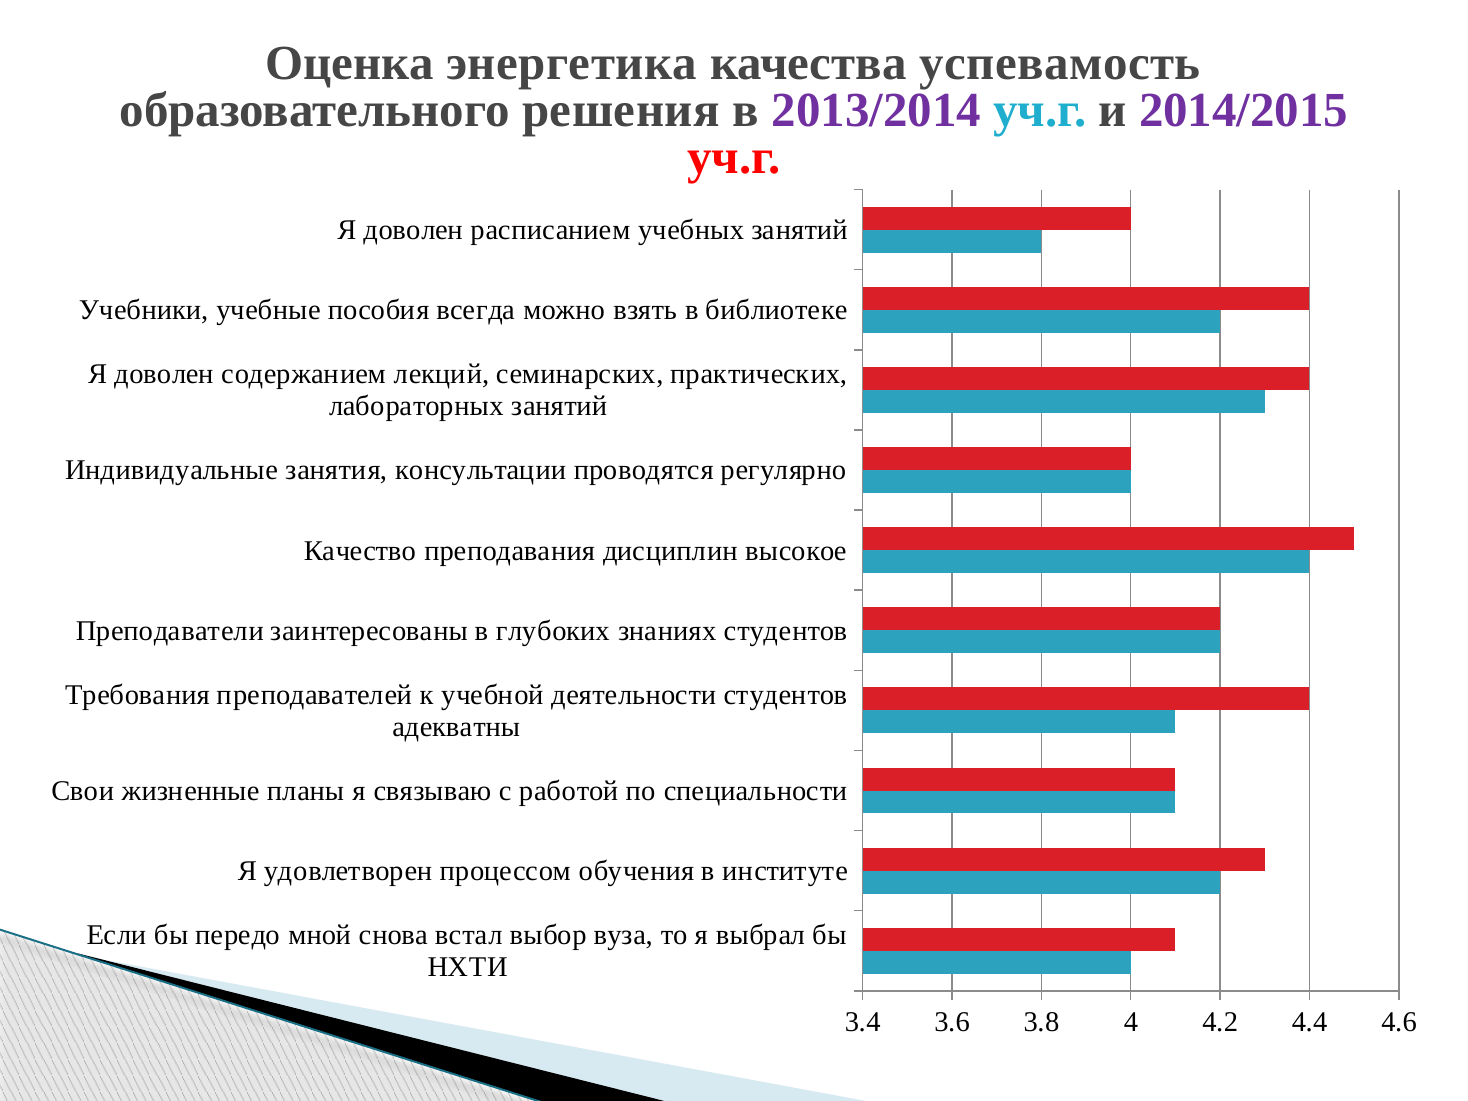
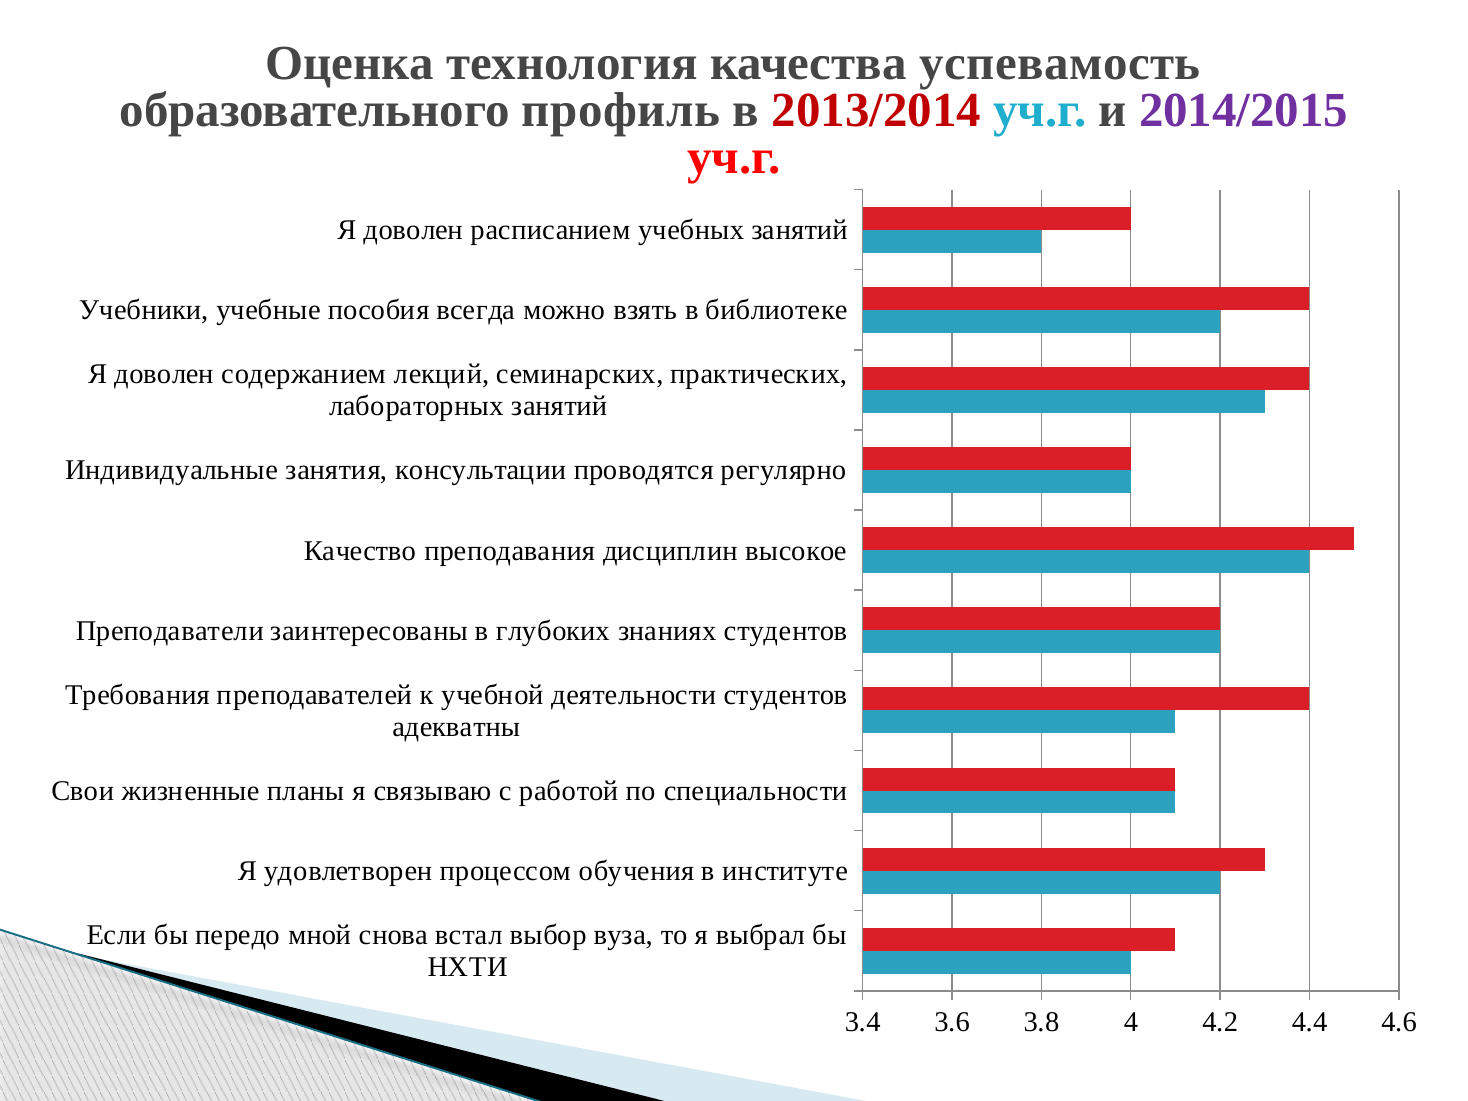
энергетика: энергетика -> технология (572, 64)
решения: решения -> профиль (621, 111)
2013/2014 colour: purple -> red (876, 111)
